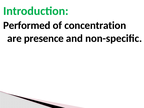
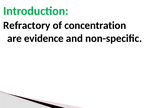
Performed: Performed -> Refractory (27, 25)
presence: presence -> evidence (44, 38)
